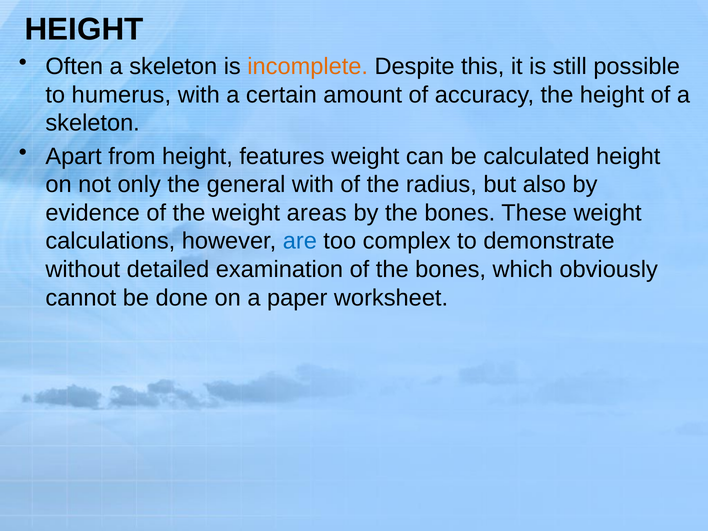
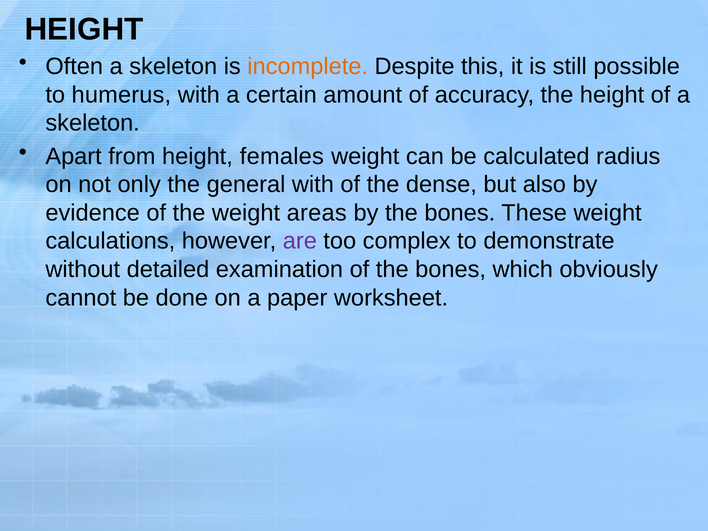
features: features -> females (282, 156)
calculated height: height -> radius (628, 156)
radius: radius -> dense (441, 185)
are colour: blue -> purple (300, 241)
